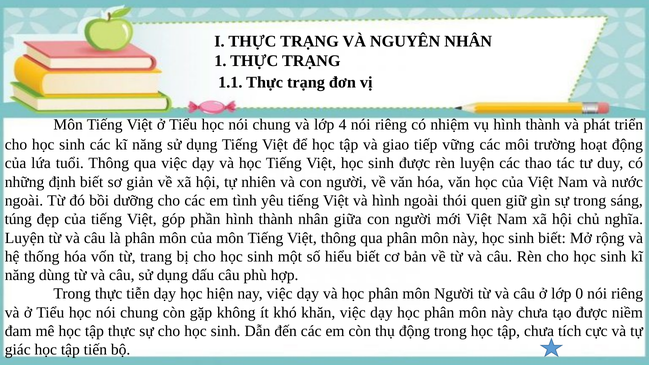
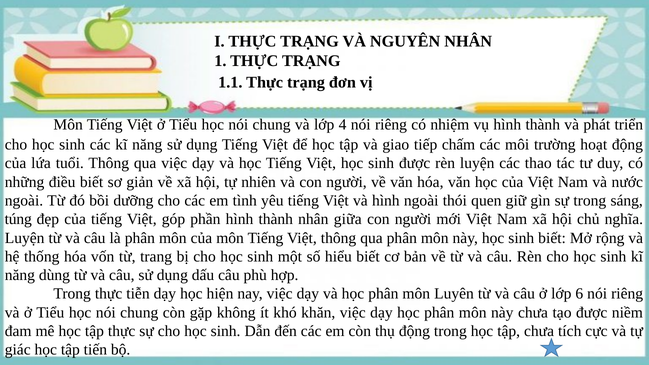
vững: vững -> chấm (459, 145)
định: định -> điều (62, 182)
môn Người: Người -> Luyên (454, 294)
0: 0 -> 6 (579, 294)
